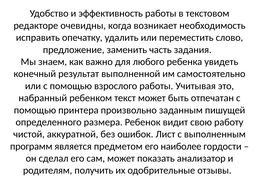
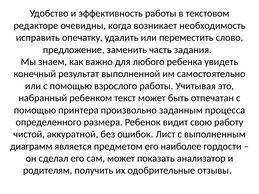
пишущей: пишущей -> процесса (225, 110)
программ: программ -> диаграмм (31, 147)
